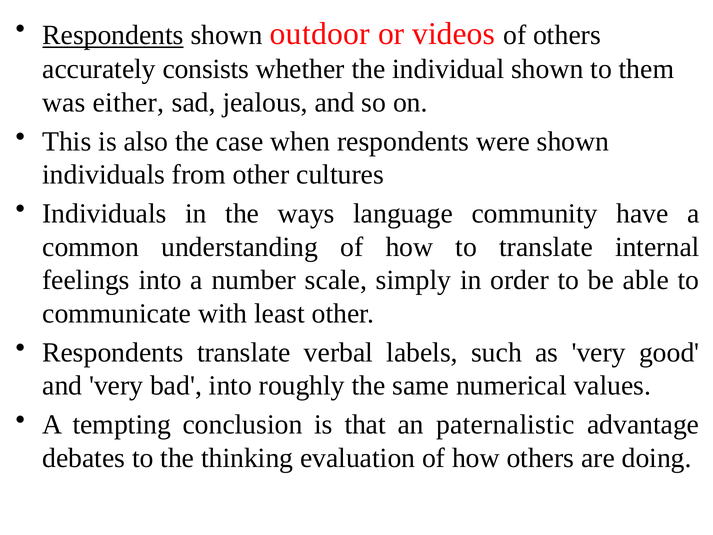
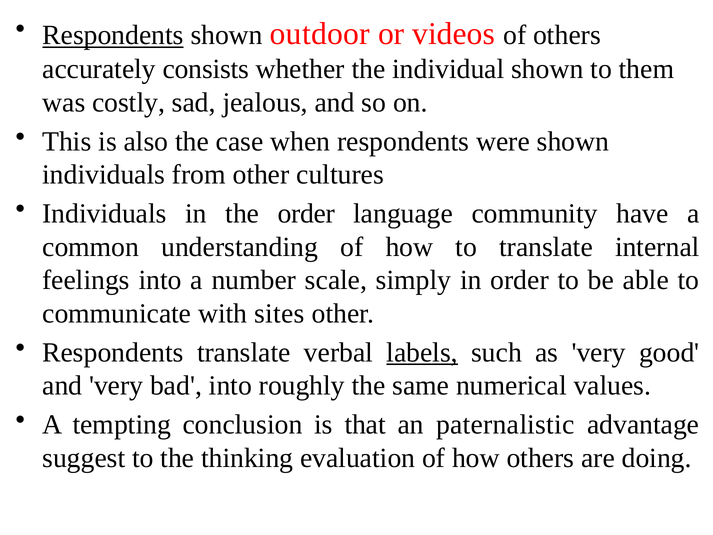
either: either -> costly (129, 103)
the ways: ways -> order (306, 214)
least: least -> sites (279, 313)
labels underline: none -> present (422, 352)
debates: debates -> suggest (84, 458)
